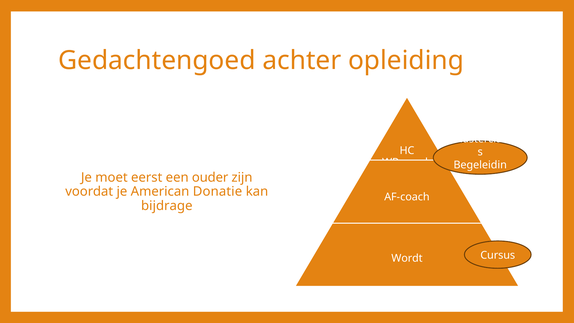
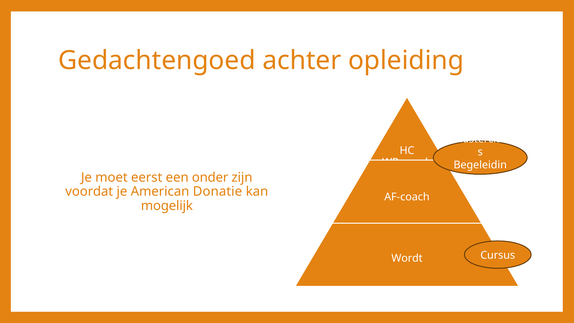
ouder: ouder -> onder (210, 177)
bijdrage: bijdrage -> mogelijk (167, 206)
